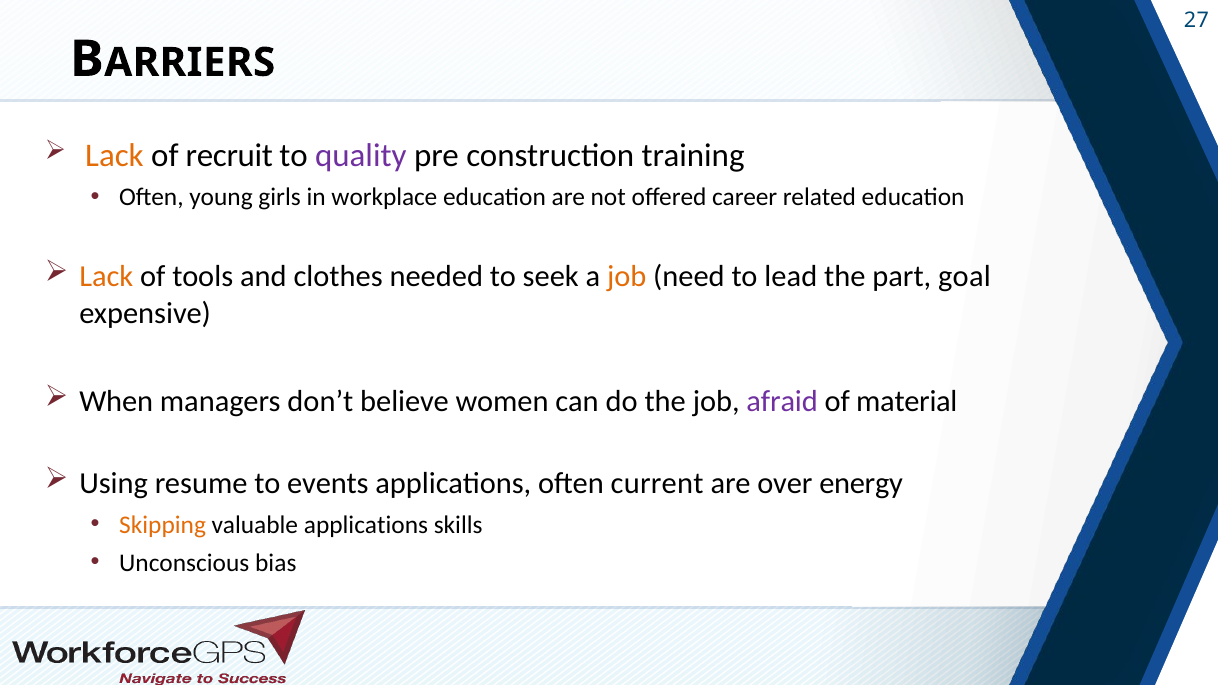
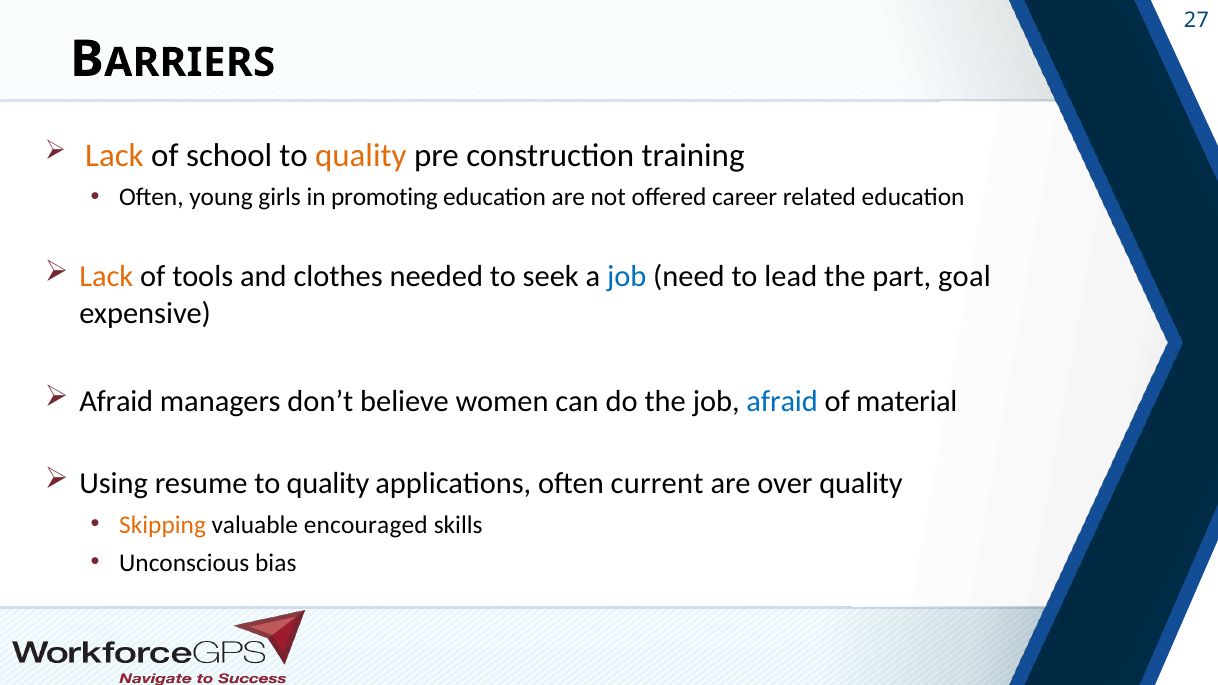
recruit: recruit -> school (229, 155)
quality colour: purple -> orange (361, 155)
workplace: workplace -> promoting (385, 197)
job colour: orange -> blue (627, 277)
When: When -> Afraid (116, 402)
afraid colour: purple -> blue (782, 402)
resume to events: events -> quality (328, 484)
over energy: energy -> quality (861, 484)
valuable applications: applications -> encouraged (366, 525)
